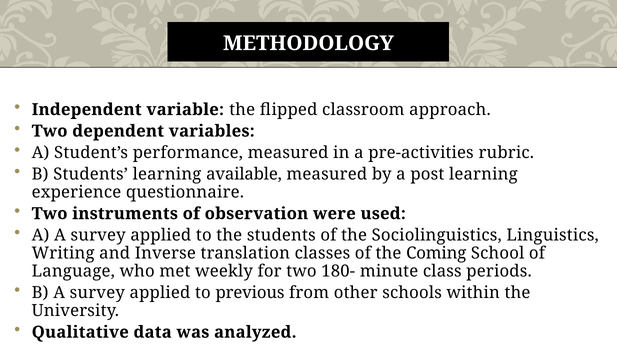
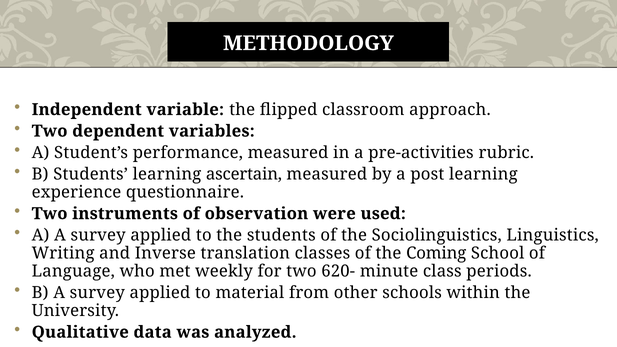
available: available -> ascertain (244, 174)
180-: 180- -> 620- (338, 271)
previous: previous -> material (250, 293)
